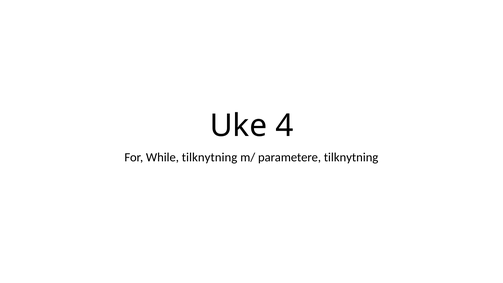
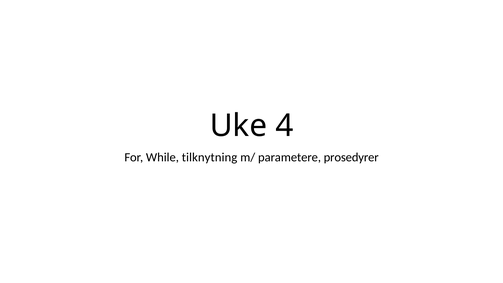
parametere tilknytning: tilknytning -> prosedyrer (351, 157)
